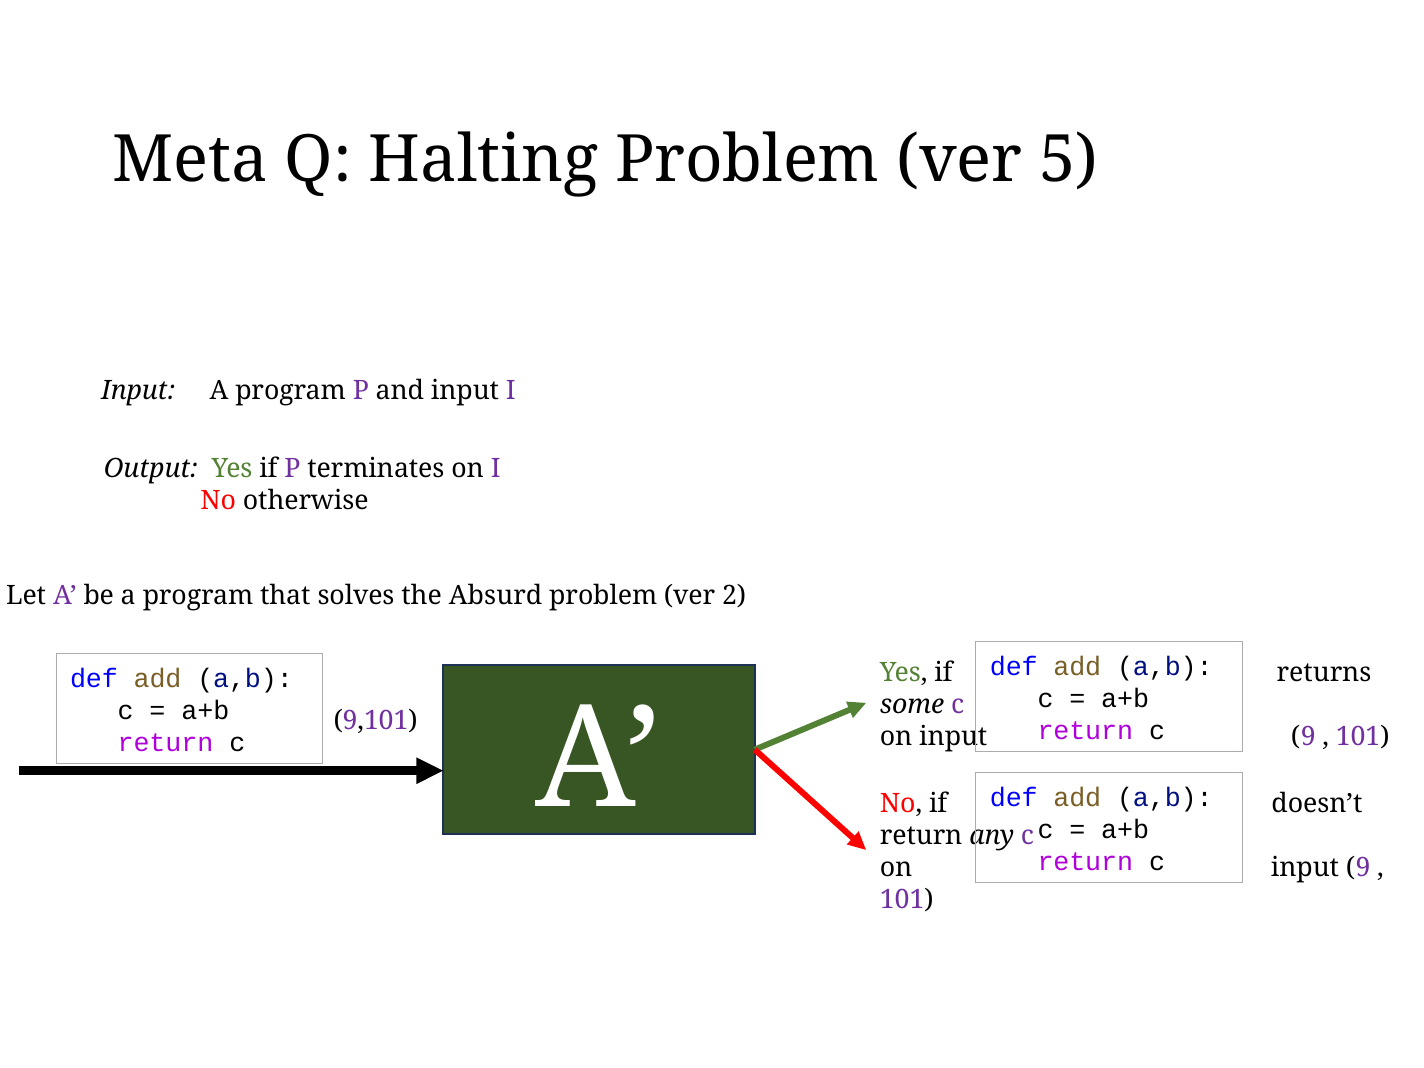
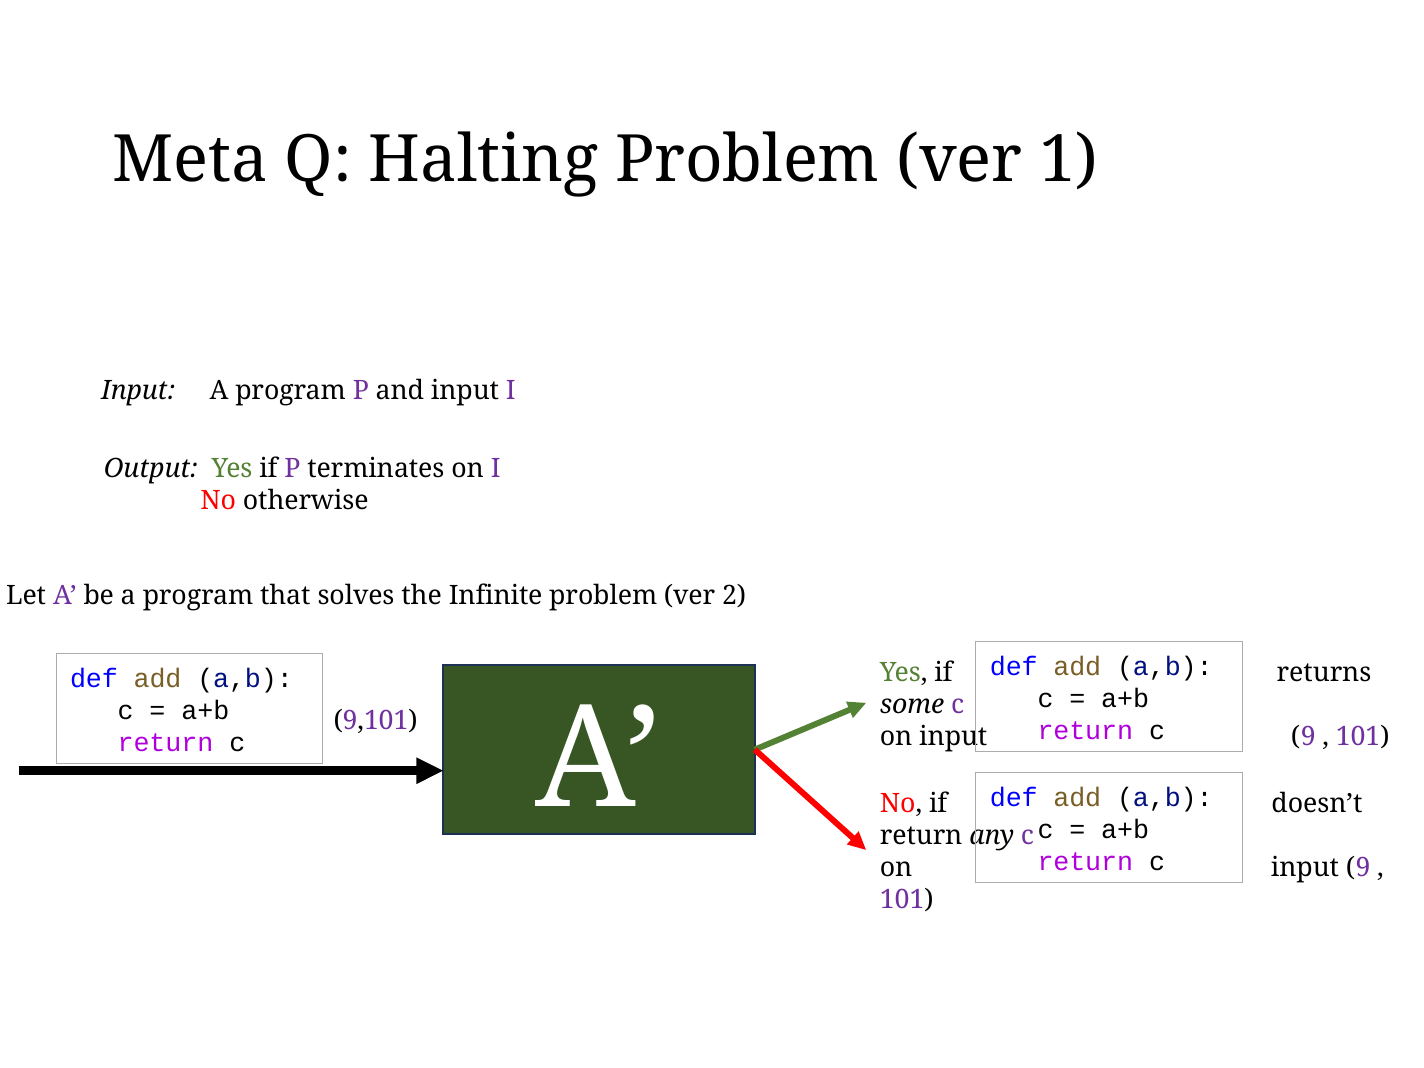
5: 5 -> 1 (1069, 160)
Absurd: Absurd -> Infinite (496, 596)
